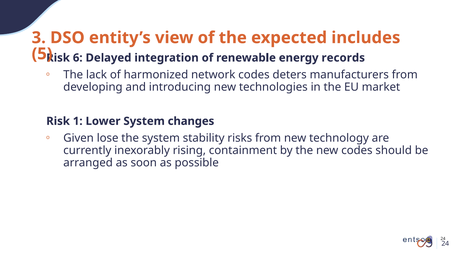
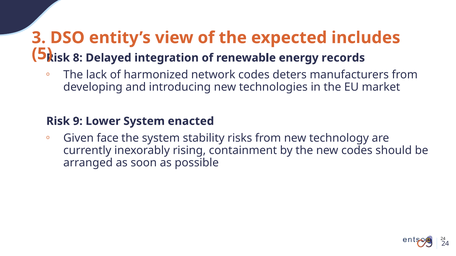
6: 6 -> 8 (78, 58)
1: 1 -> 9 (78, 121)
changes: changes -> enacted (191, 121)
lose: lose -> face (108, 138)
